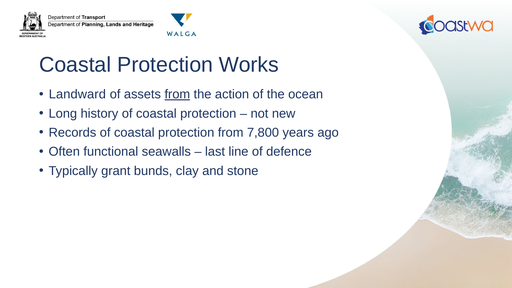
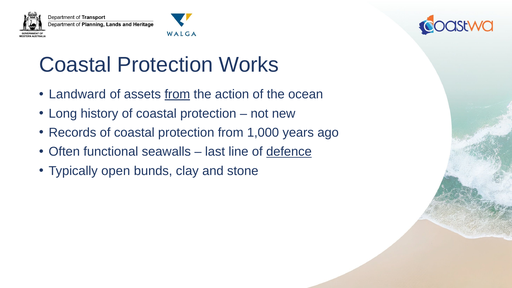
7,800: 7,800 -> 1,000 (263, 133)
defence underline: none -> present (289, 152)
grant: grant -> open (116, 171)
